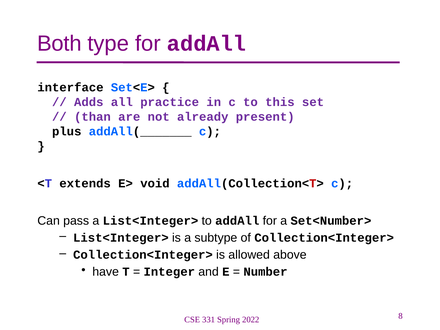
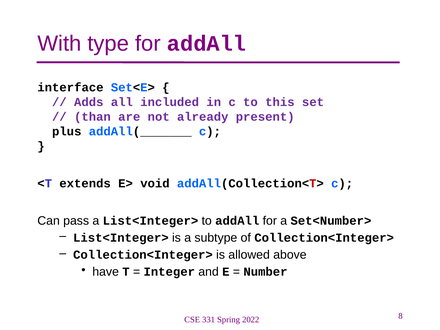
Both: Both -> With (59, 44)
practice: practice -> included (170, 102)
